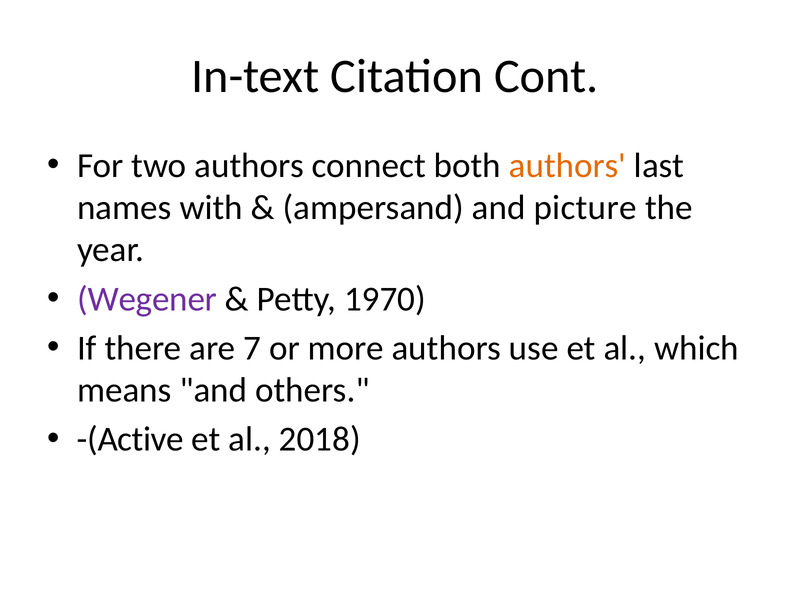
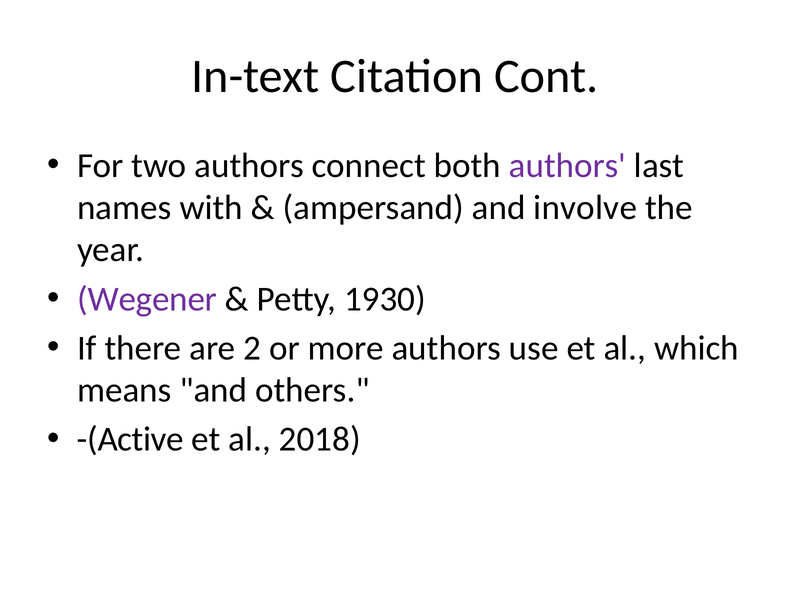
authors colour: orange -> purple (567, 166)
picture: picture -> involve (585, 208)
1970: 1970 -> 1930 (385, 299)
7: 7 -> 2 (252, 348)
